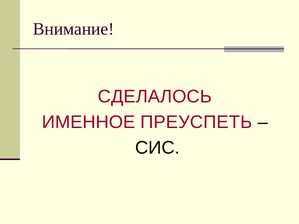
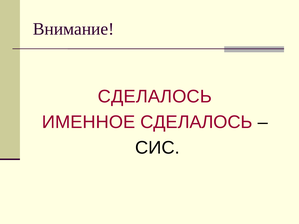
ИМЕННОЕ ПРЕУСПЕТЬ: ПРЕУСПЕТЬ -> СДЕЛАЛОСЬ (196, 122)
